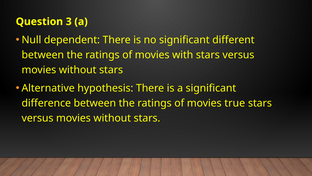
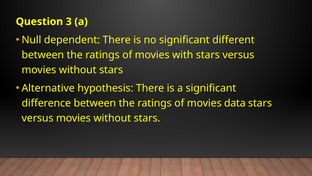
true: true -> data (235, 103)
